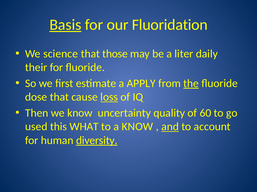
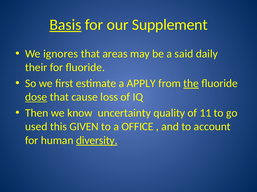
Fluoridation: Fluoridation -> Supplement (170, 25)
science: science -> ignores (61, 54)
those: those -> areas (115, 54)
liter: liter -> said (184, 54)
dose underline: none -> present (36, 97)
loss underline: present -> none (109, 97)
60: 60 -> 11 (205, 113)
WHAT: WHAT -> GIVEN (84, 127)
a KNOW: KNOW -> OFFICE (138, 127)
and underline: present -> none (170, 127)
